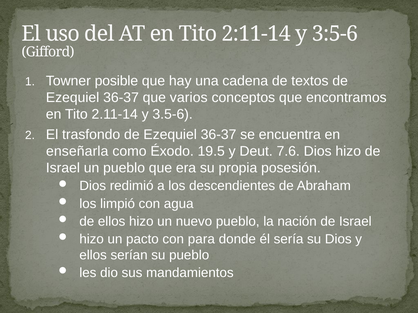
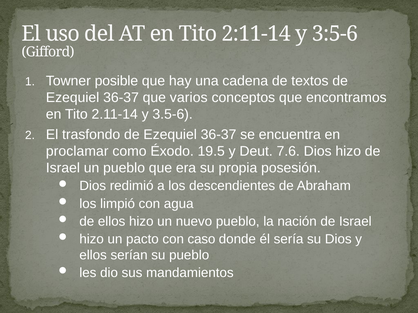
enseñarla: enseñarla -> proclamar (77, 151)
para: para -> caso (201, 239)
